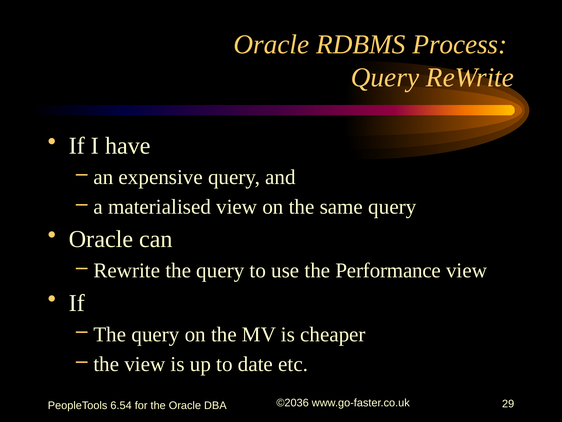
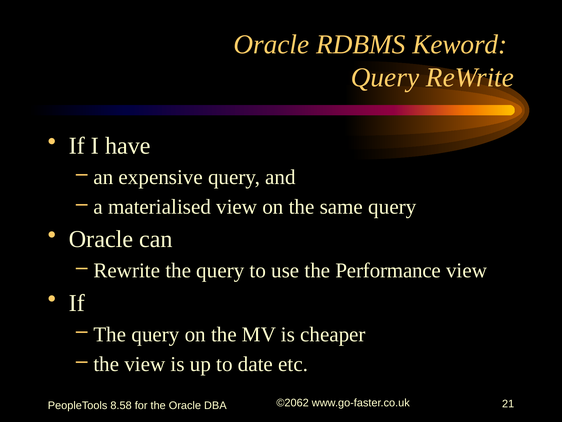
Process: Process -> Keword (460, 45)
6.54: 6.54 -> 8.58 (121, 405)
©2036: ©2036 -> ©2062 (293, 403)
29: 29 -> 21 (508, 404)
